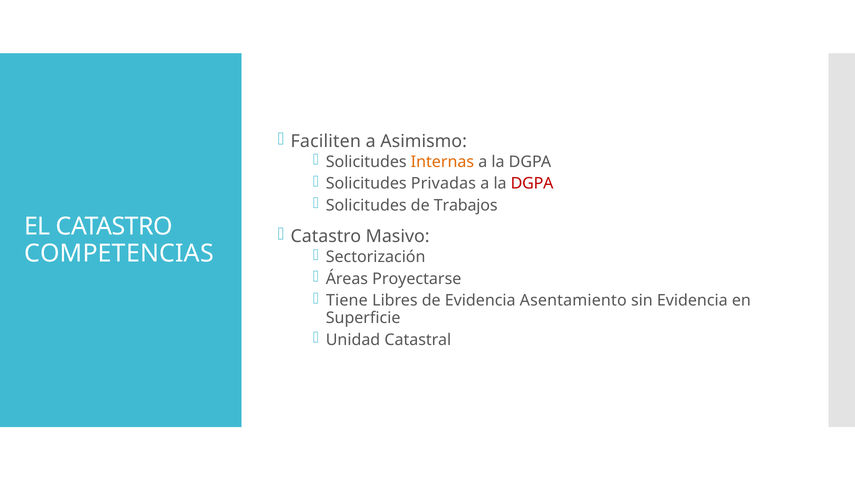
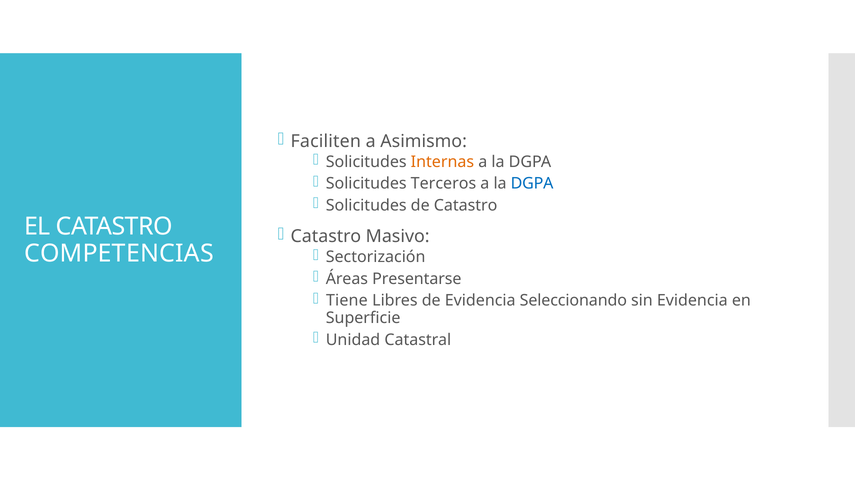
Privadas: Privadas -> Terceros (443, 184)
DGPA colour: red -> blue (532, 184)
de Trabajos: Trabajos -> Catastro (466, 205)
Proyectarse: Proyectarse -> Presentarse (417, 279)
Asentamiento: Asentamiento -> Seleccionando (573, 301)
